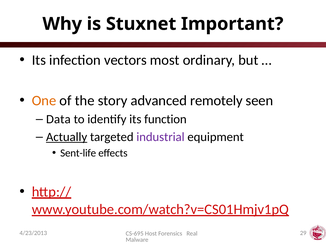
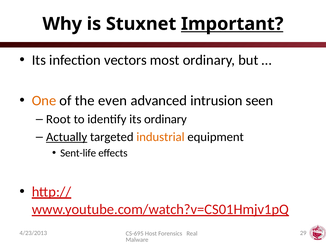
Important underline: none -> present (232, 24)
story: story -> even (112, 101)
remotely: remotely -> intrusion (216, 101)
Data: Data -> Root (58, 120)
its function: function -> ordinary (165, 120)
industrial colour: purple -> orange (160, 137)
